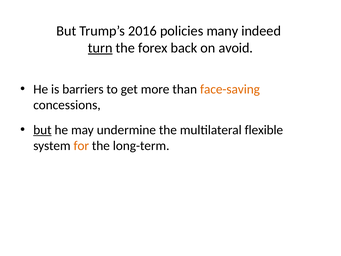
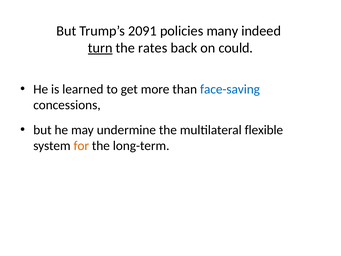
2016: 2016 -> 2091 (142, 31)
forex: forex -> rates (153, 48)
avoid: avoid -> could (236, 48)
barriers: barriers -> learned (83, 89)
face-saving colour: orange -> blue (230, 89)
but underline: present -> none (42, 130)
